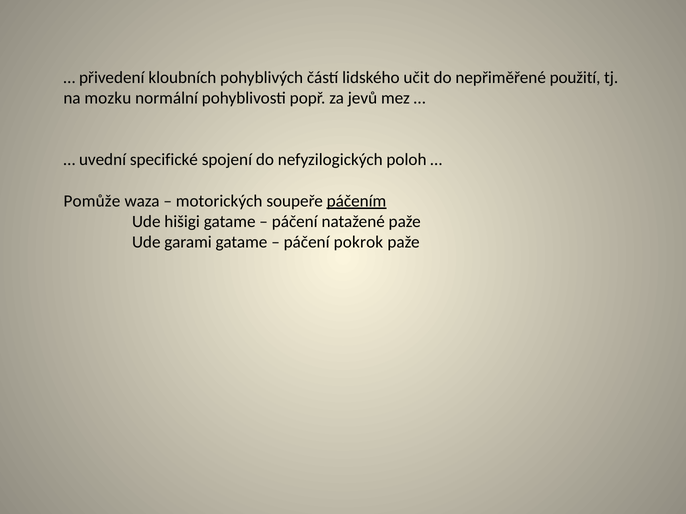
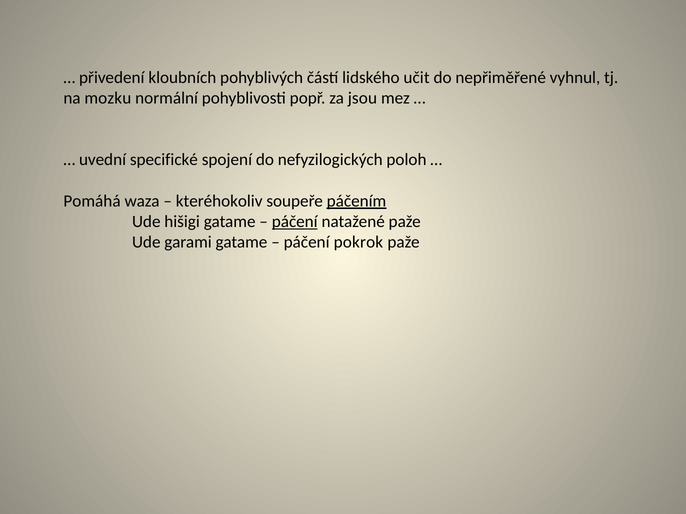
použití: použití -> vyhnul (575, 78)
jevů: jevů -> jsou (362, 98)
Pomůže: Pomůže -> Pomáhá (92, 201)
motorických: motorických -> kteréhokoliv (219, 201)
páčení underline: none -> present (295, 222)
